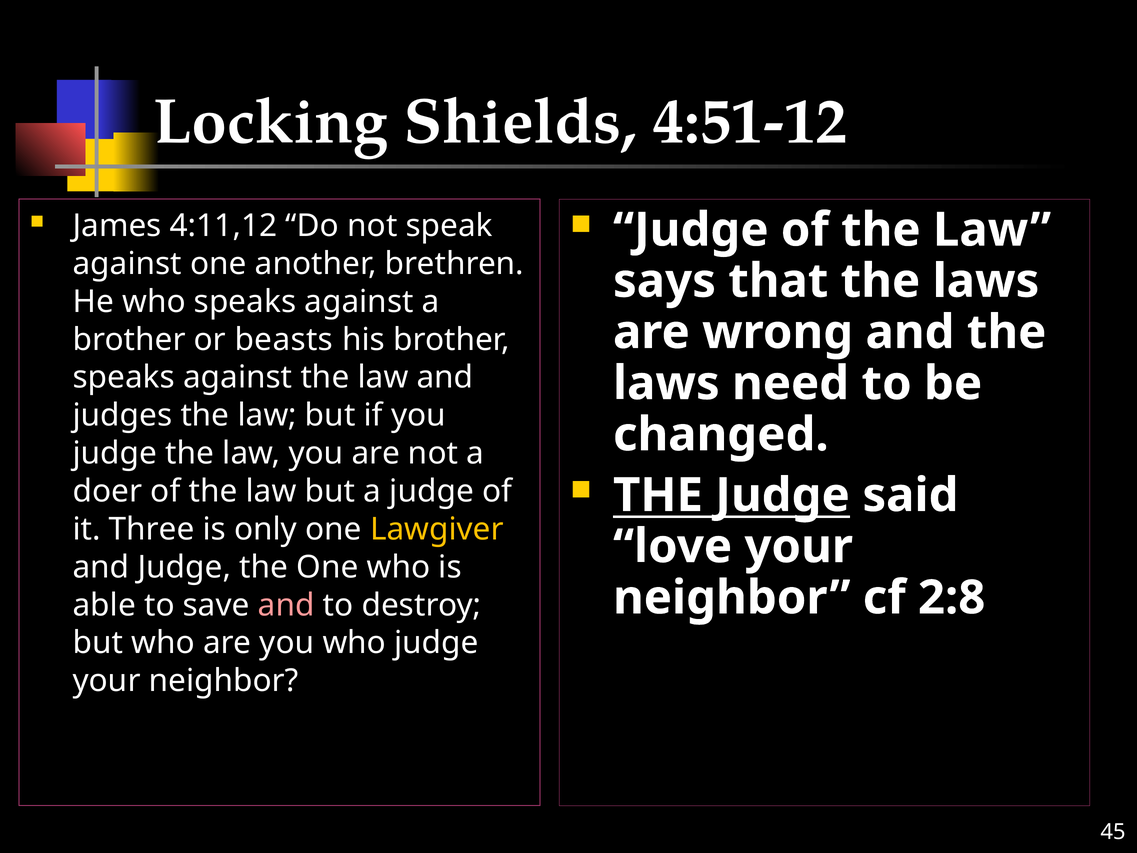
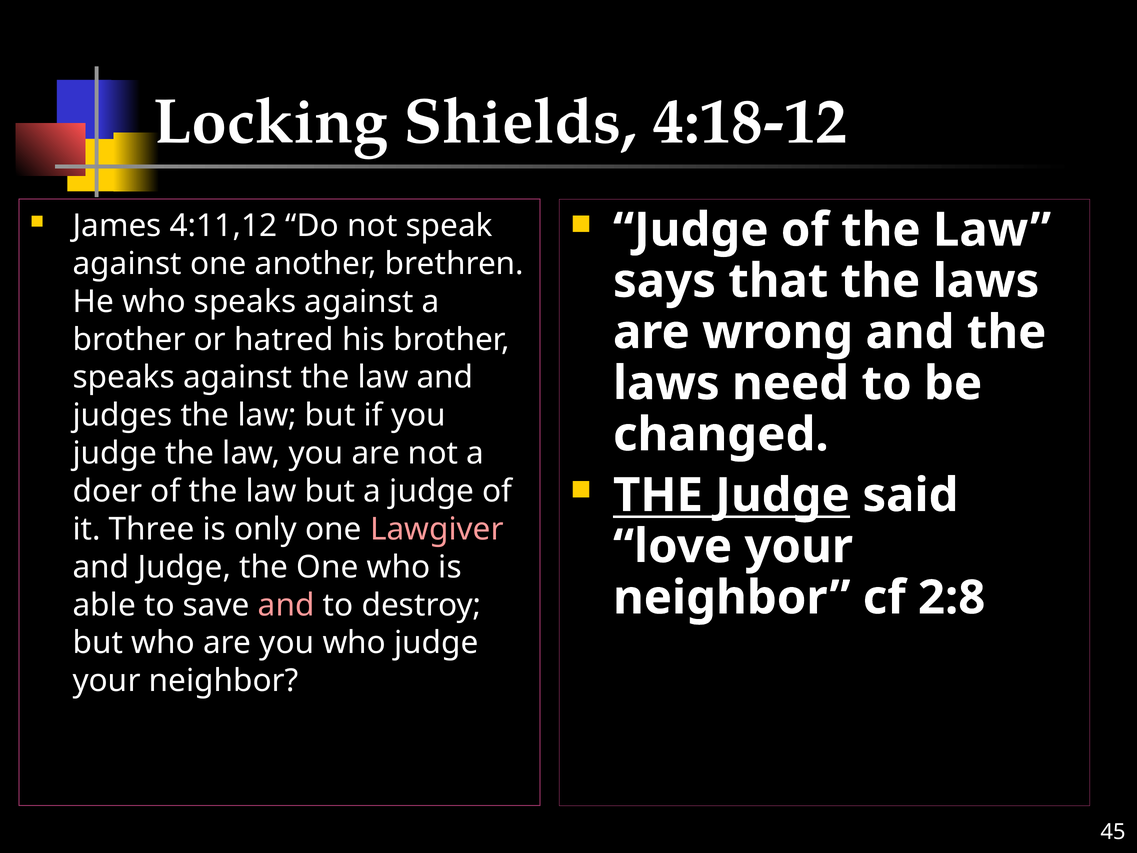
4:51-12: 4:51-12 -> 4:18-12 (750, 122)
beasts: beasts -> hatred (284, 339)
Lawgiver colour: yellow -> pink (437, 529)
